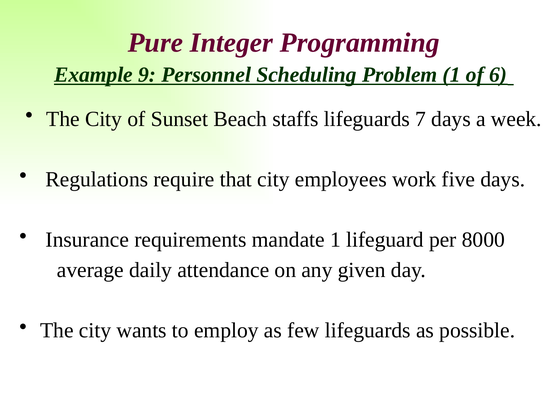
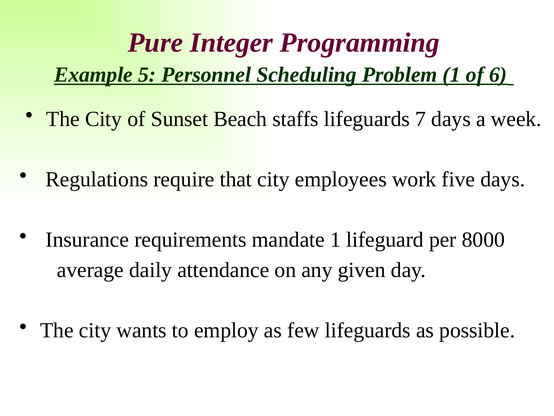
9: 9 -> 5 (147, 75)
